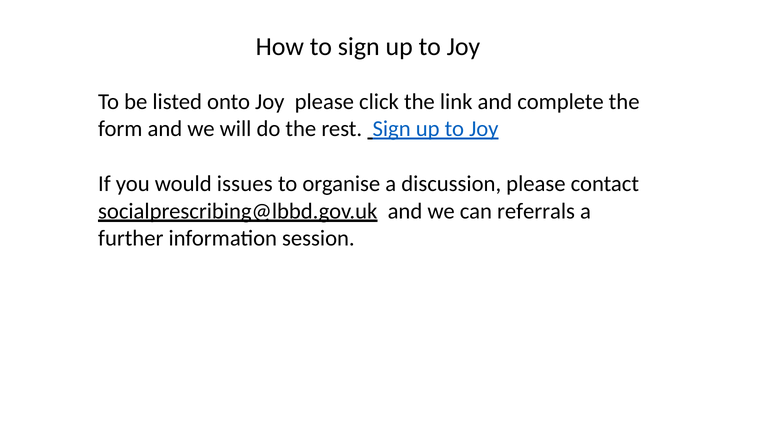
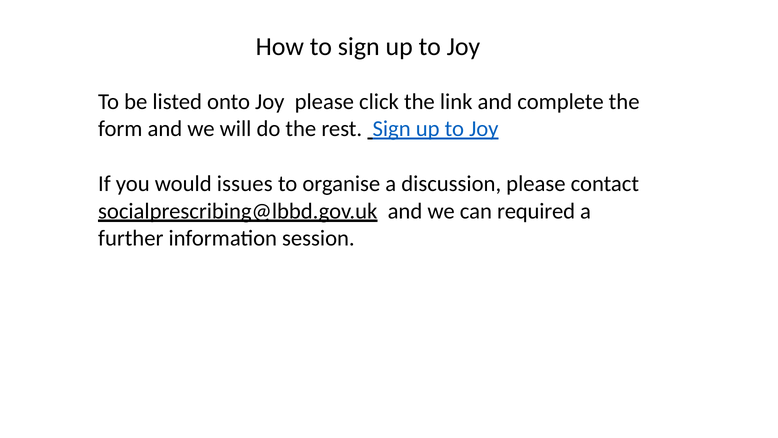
referrals: referrals -> required (536, 211)
